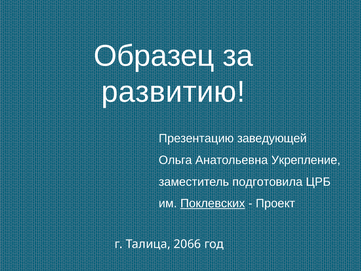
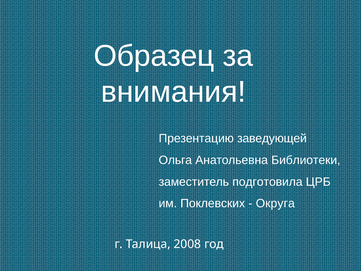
развитию: развитию -> внимания (173, 92)
Укрепление: Укрепление -> Библиотеки (306, 160)
Поклевских underline: present -> none (213, 203)
Проект: Проект -> Округа (275, 203)
2066: 2066 -> 2008 (187, 244)
